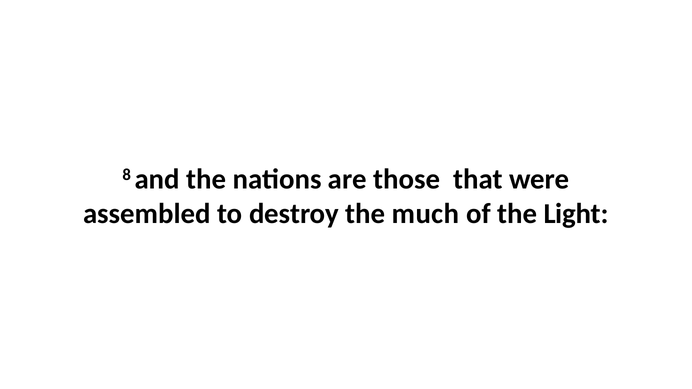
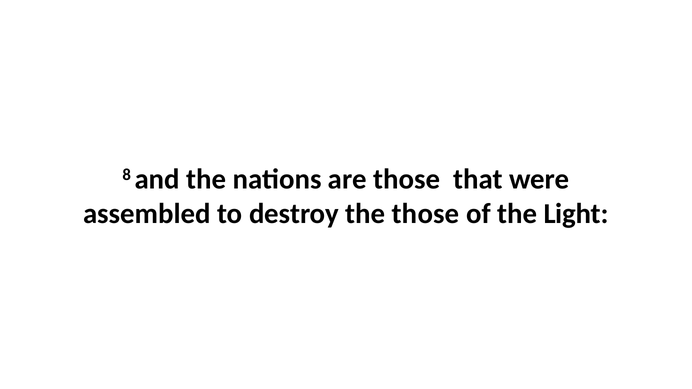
the much: much -> those (426, 214)
